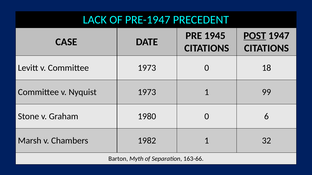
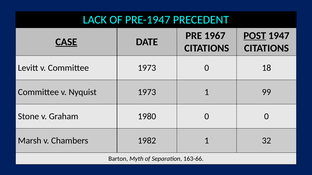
1945: 1945 -> 1967 (215, 36)
CASE underline: none -> present (66, 42)
0 6: 6 -> 0 (266, 117)
